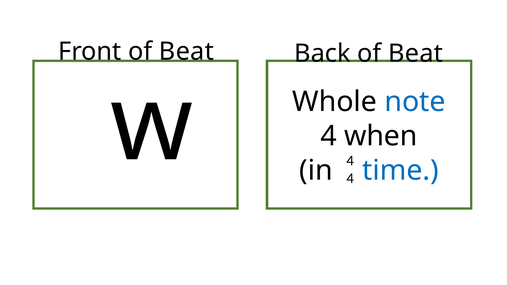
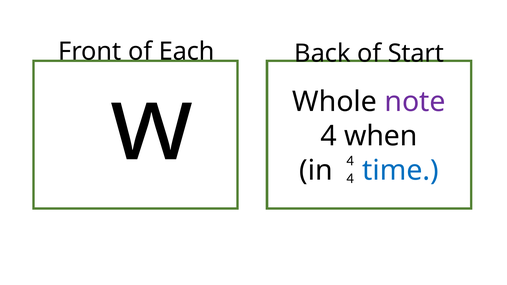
Front of Beat: Beat -> Each (187, 51)
Back of Beat: Beat -> Start (416, 54)
note colour: blue -> purple (415, 102)
